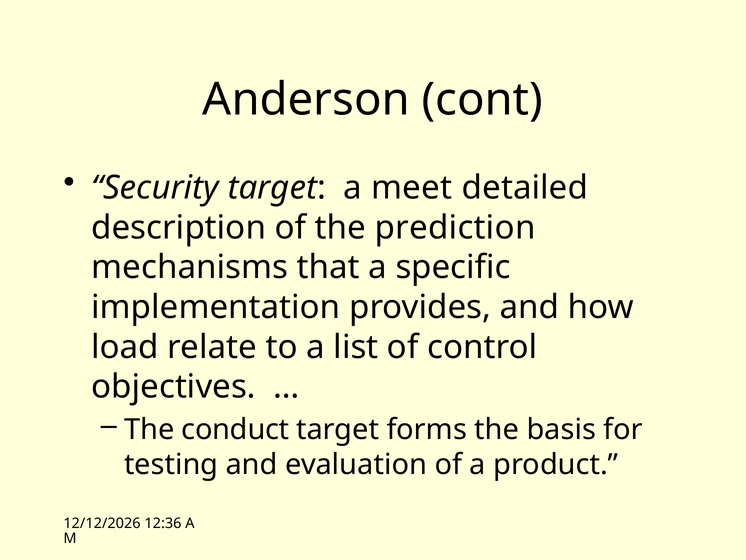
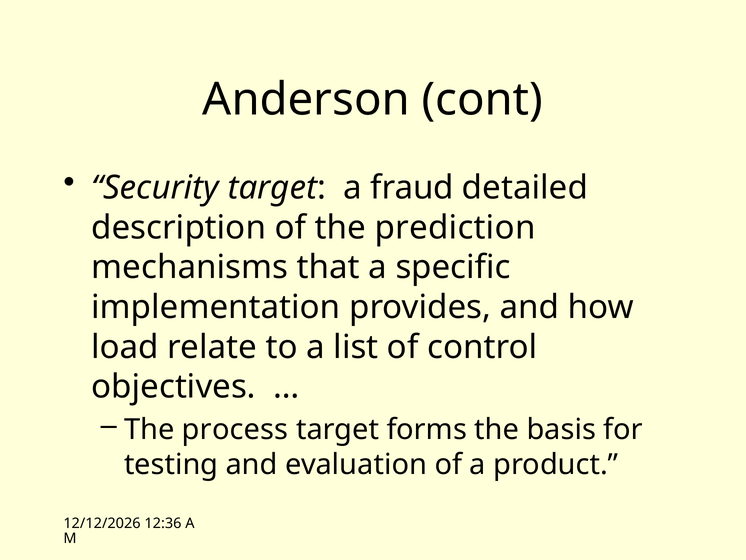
meet: meet -> fraud (412, 188)
conduct: conduct -> process (235, 429)
